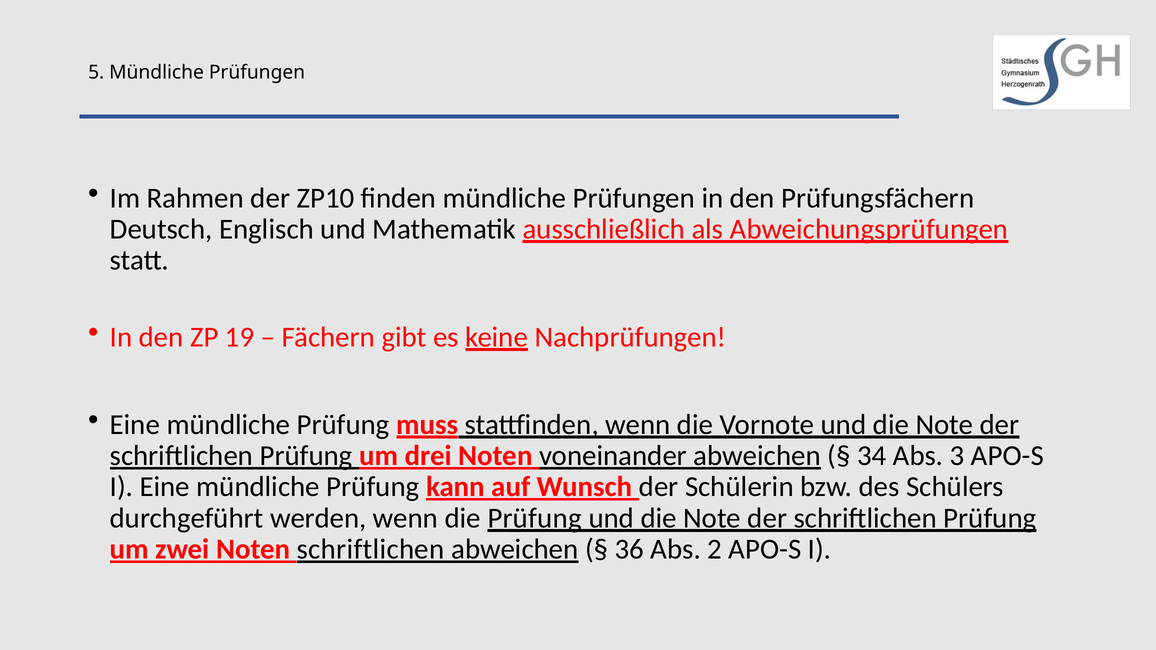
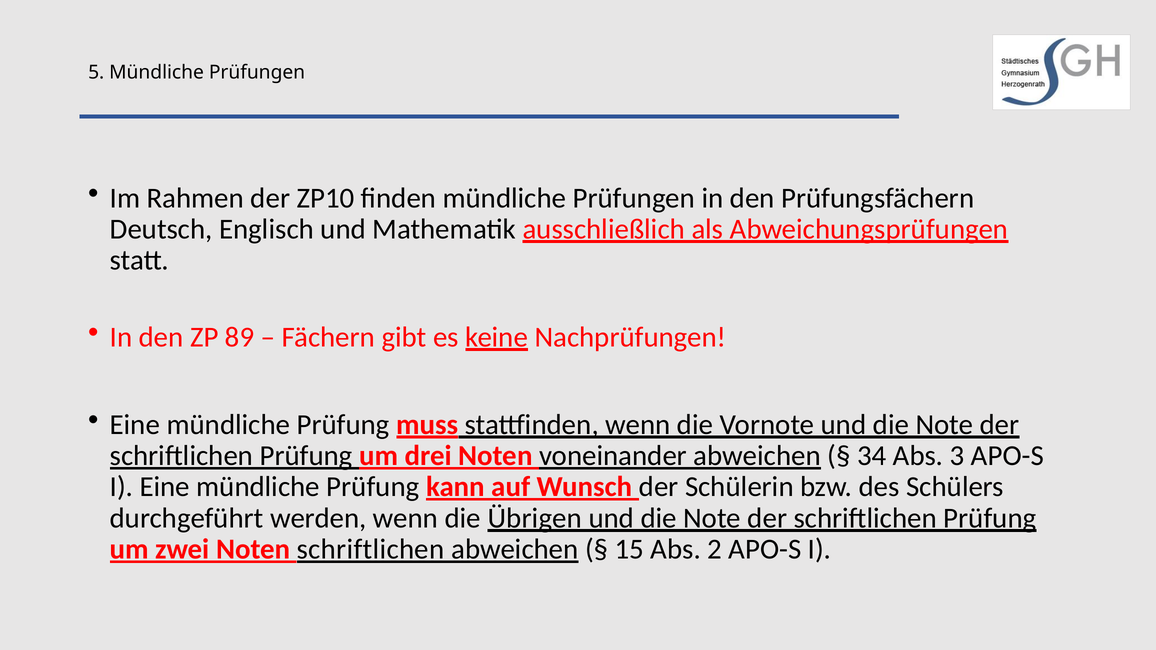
19: 19 -> 89 (240, 337)
die Prüfung: Prüfung -> Übrigen (535, 518)
36: 36 -> 15 (629, 549)
